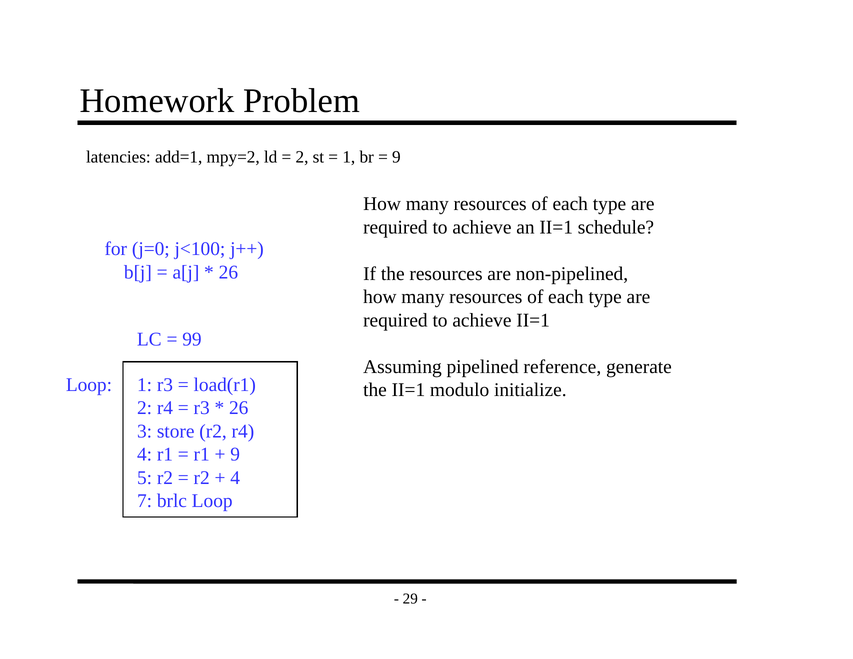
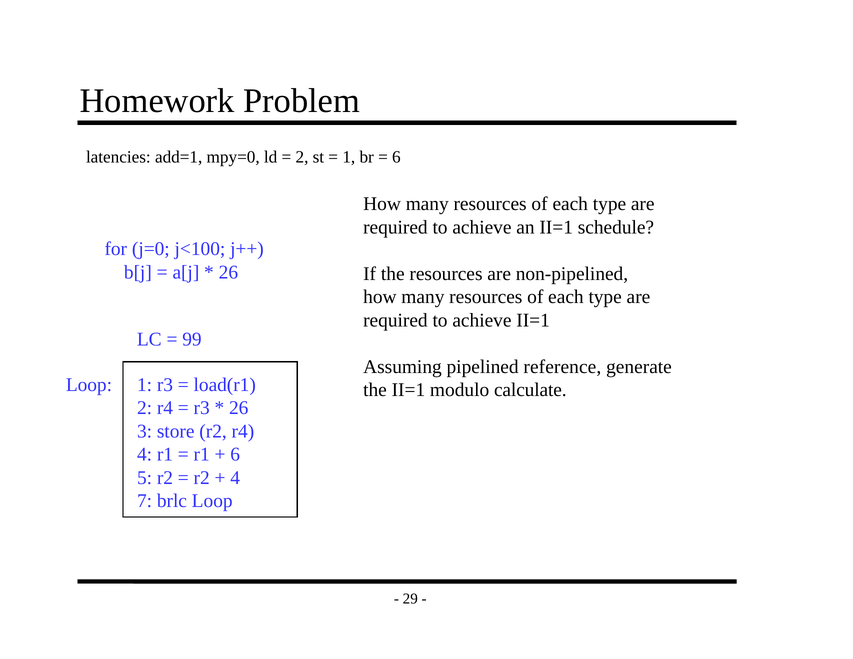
mpy=2: mpy=2 -> mpy=0 (233, 157)
9: 9 -> 6 (396, 157)
initialize: initialize -> calculate (530, 390)
9: 9 -> 6 (235, 455)
